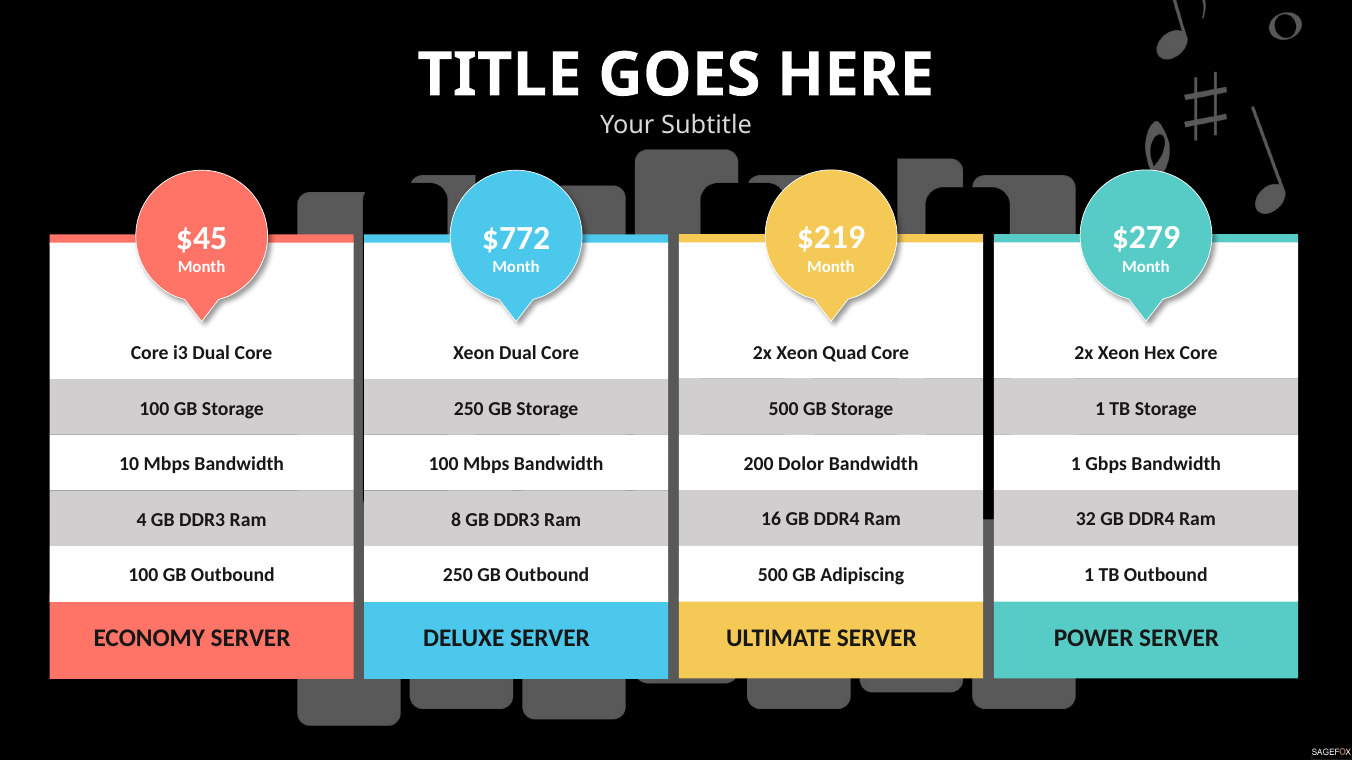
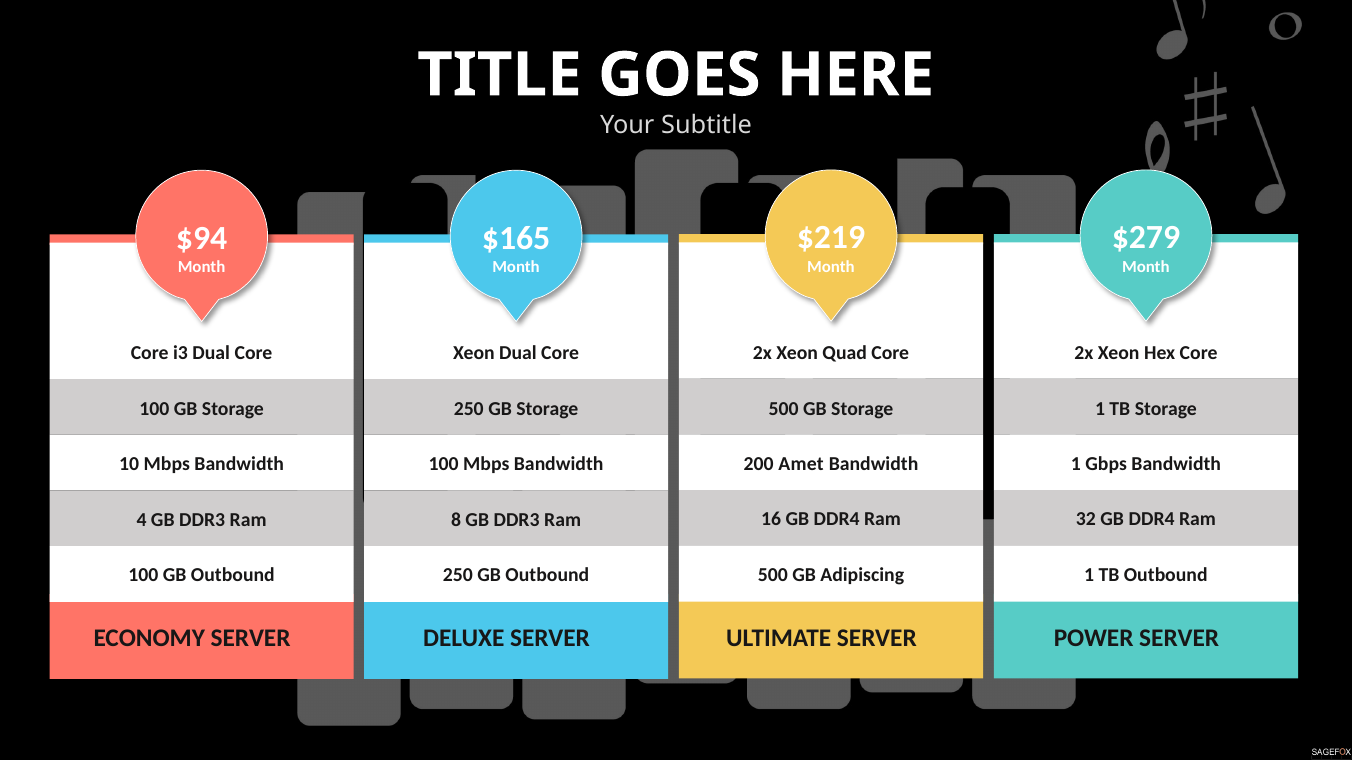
$45: $45 -> $94 (202, 238)
$772: $772 -> $165 (516, 238)
Dolor: Dolor -> Amet (801, 464)
